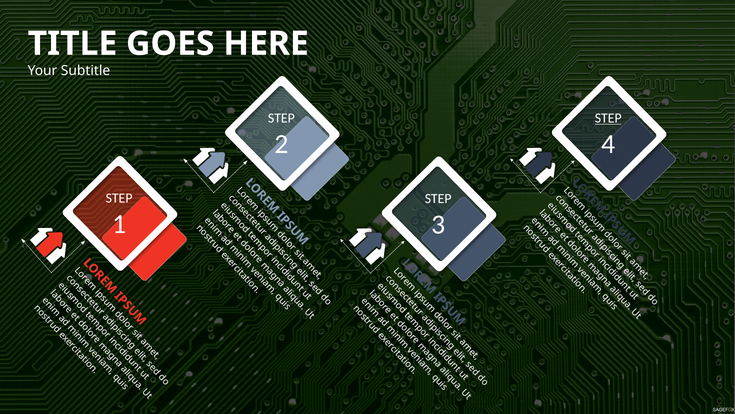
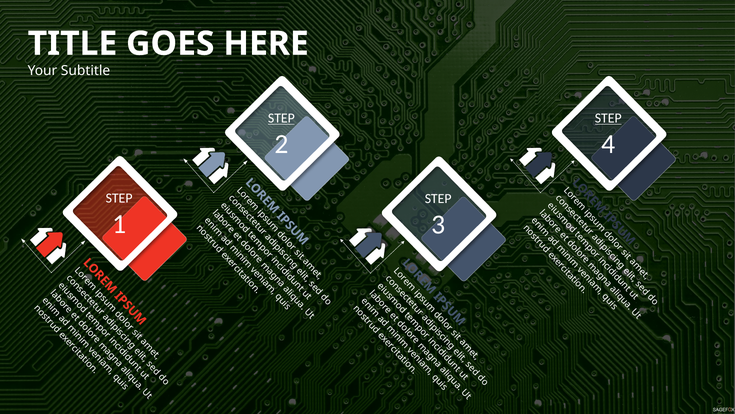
STEP underline: none -> present (281, 118)
